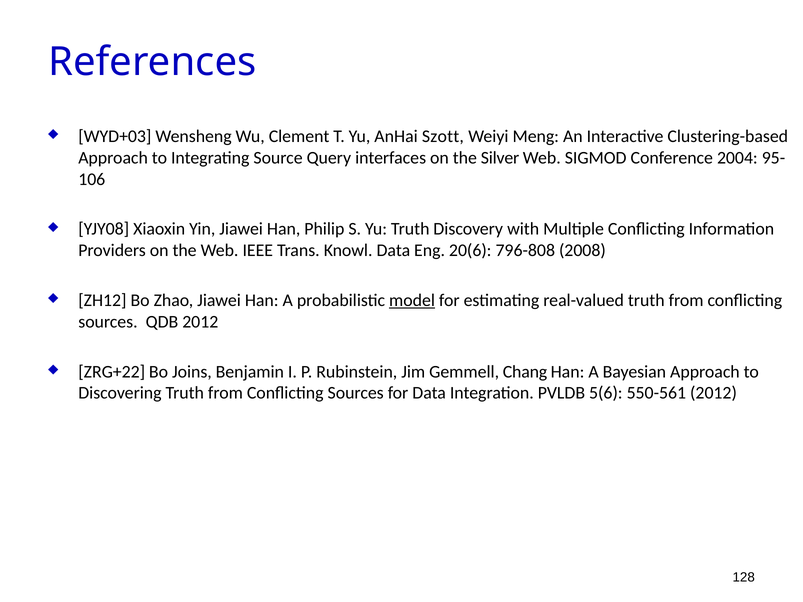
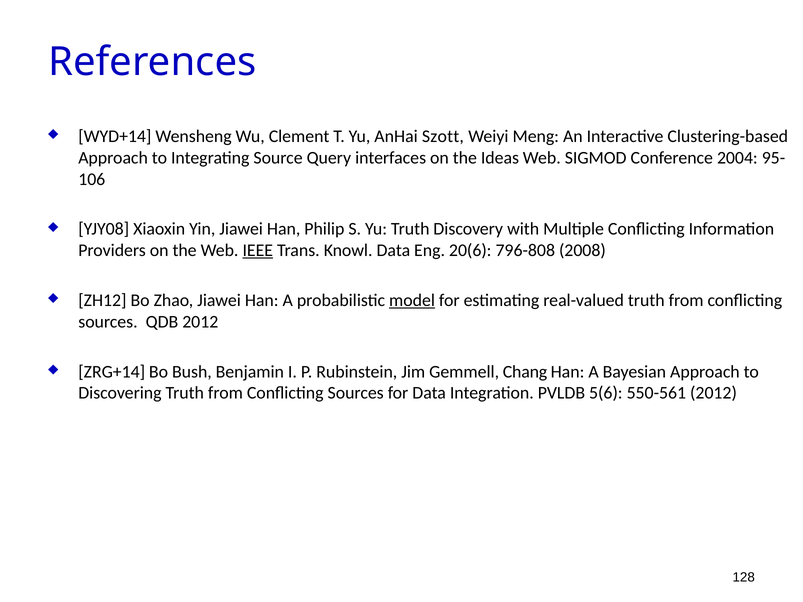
WYD+03: WYD+03 -> WYD+14 (115, 136)
Silver: Silver -> Ideas (500, 158)
IEEE underline: none -> present (258, 251)
ZRG+22: ZRG+22 -> ZRG+14 (112, 372)
Joins: Joins -> Bush (192, 372)
